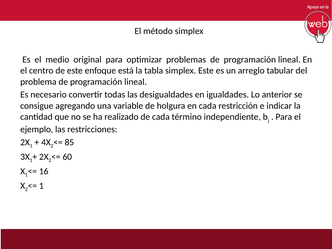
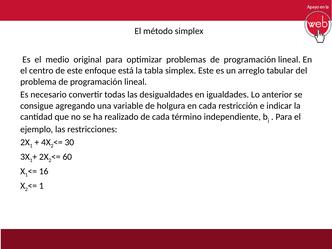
85: 85 -> 30 (69, 142)
